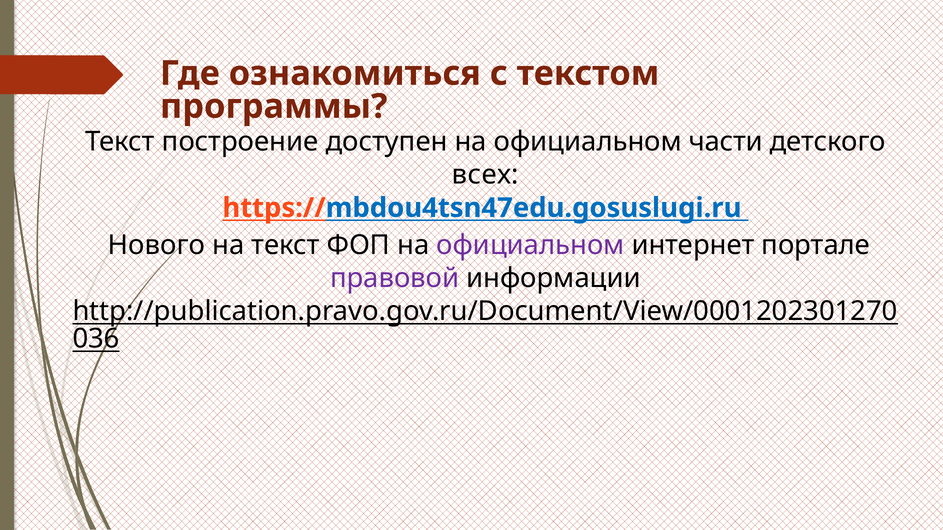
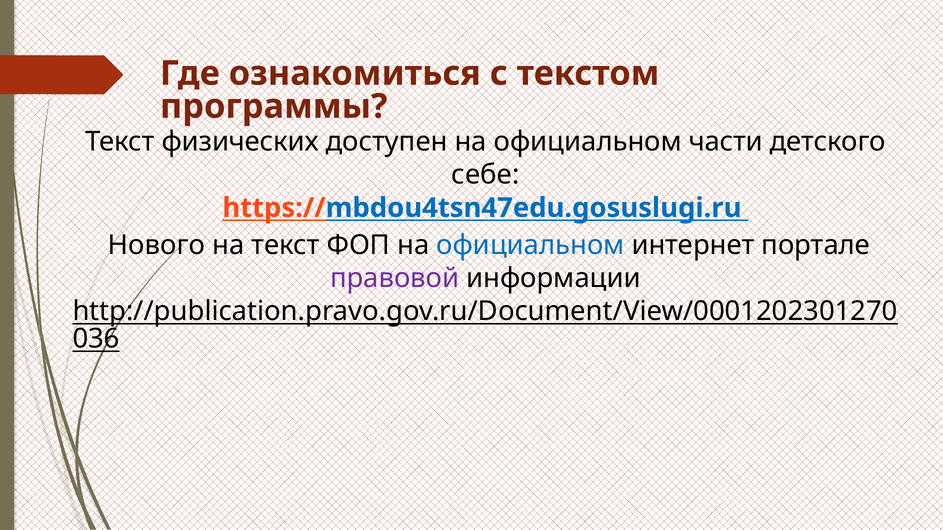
построение: построение -> физических (240, 142)
всех: всех -> себе (485, 175)
официальном colour: purple -> blue (530, 245)
